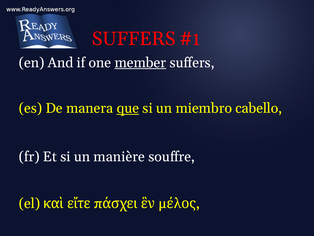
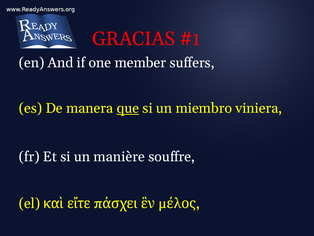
SUFFERS: SUFFERS -> GRACIAS (134, 39)
member underline: present -> none (140, 63)
cabello: cabello -> viniera (259, 108)
